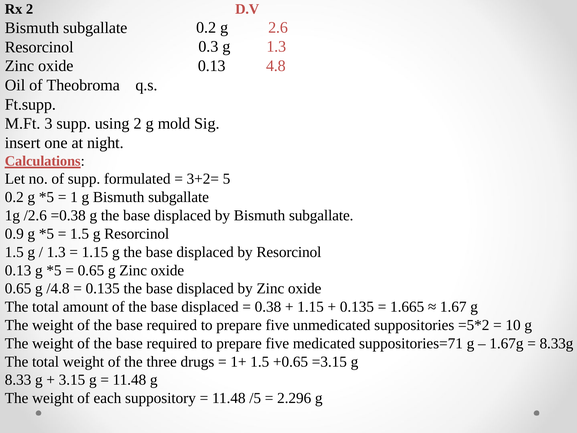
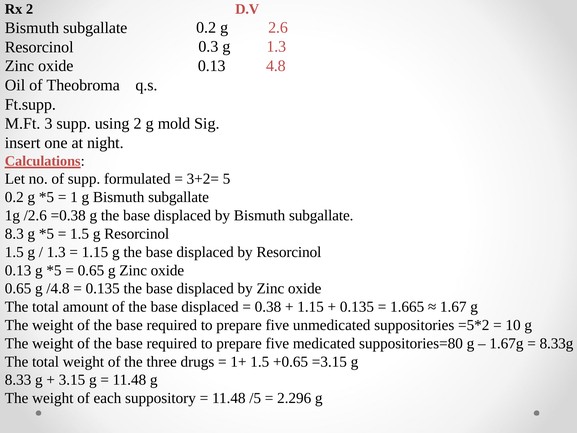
0.9: 0.9 -> 8.3 (14, 234)
suppositories=71: suppositories=71 -> suppositories=80 (411, 343)
